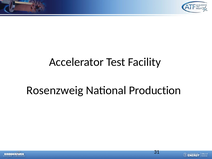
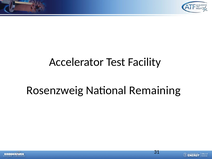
Production: Production -> Remaining (155, 90)
